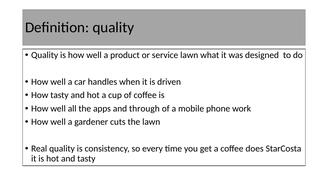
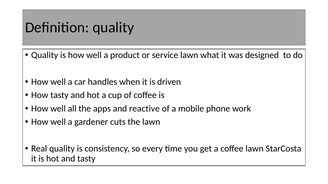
through: through -> reactive (144, 109)
coffee does: does -> lawn (255, 149)
